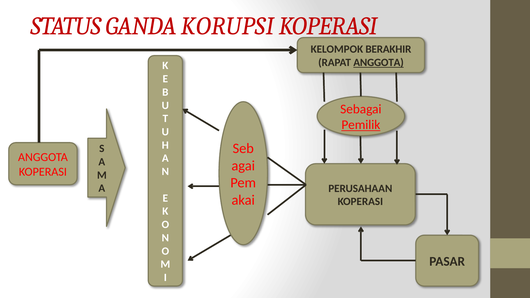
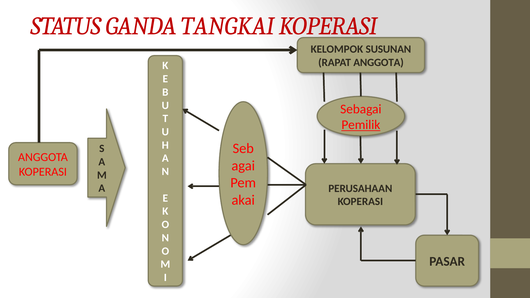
KORUPSI: KORUPSI -> TANGKAI (228, 26)
BERAKHIR: BERAKHIR -> SUSUNAN (388, 49)
ANGGOTA underline: present -> none (379, 63)
